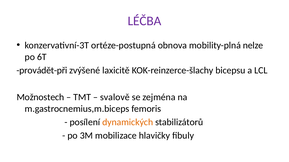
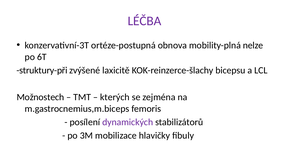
provádět-při: provádět-při -> struktury-při (42, 71)
svalově: svalově -> kterých (115, 98)
dynamických colour: orange -> purple (128, 123)
